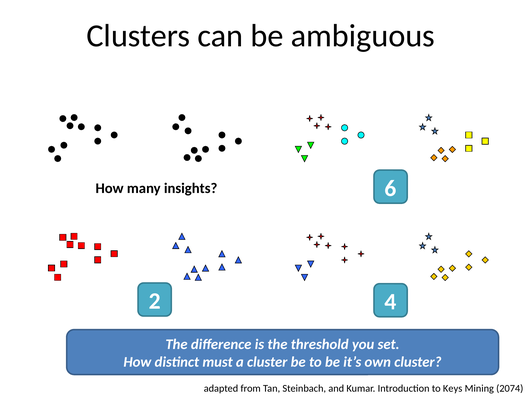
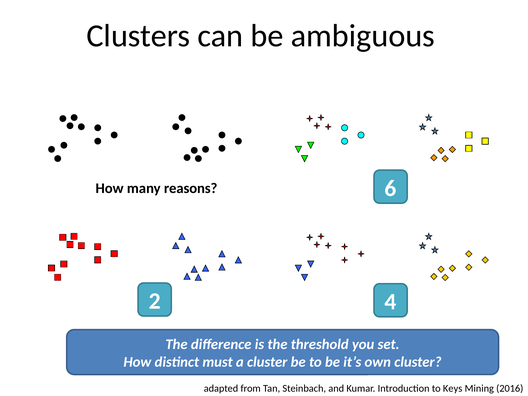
insights: insights -> reasons (191, 188)
2074: 2074 -> 2016 (510, 388)
